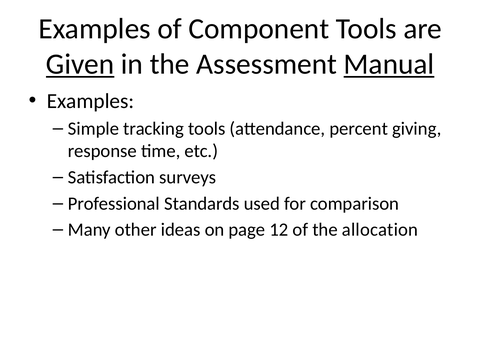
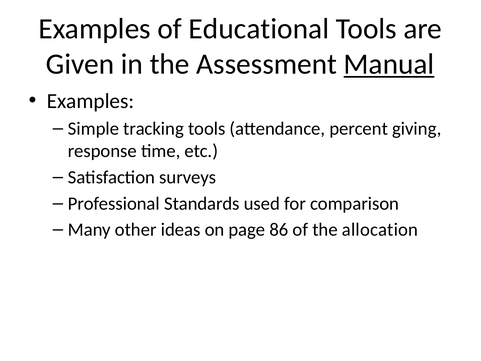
Component: Component -> Educational (259, 29)
Given underline: present -> none (80, 64)
12: 12 -> 86 (279, 230)
